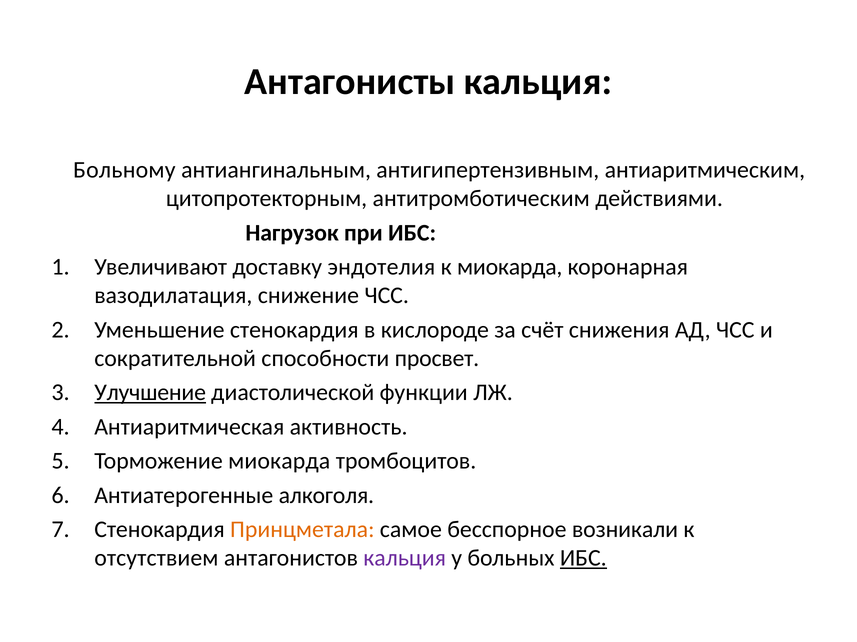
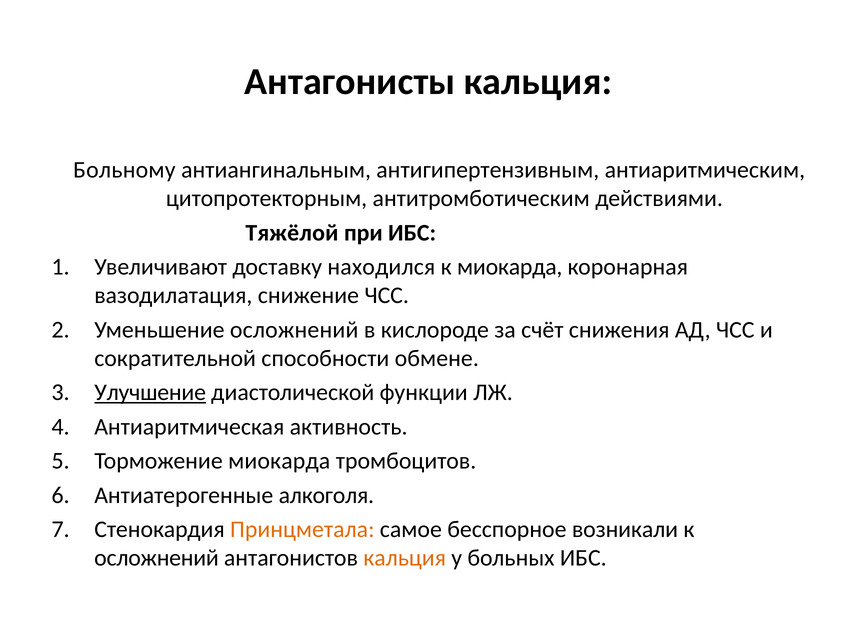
Нагрузок: Нагрузок -> Тяжёлой (292, 233)
эндотелия: эндотелия -> находился (381, 267)
Уменьшение стенокардия: стенокардия -> осложнений (294, 330)
просвет: просвет -> обмене (437, 359)
отсутствием: отсутствием -> осложнений (157, 559)
кальция colour: purple -> orange (405, 559)
ИБС underline: present -> none (583, 559)
